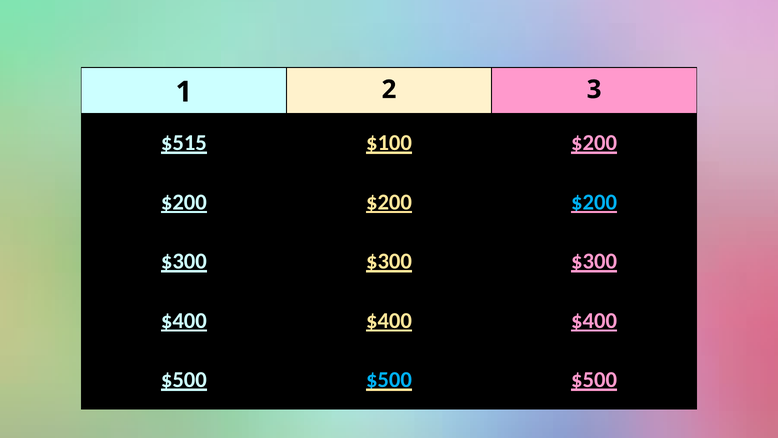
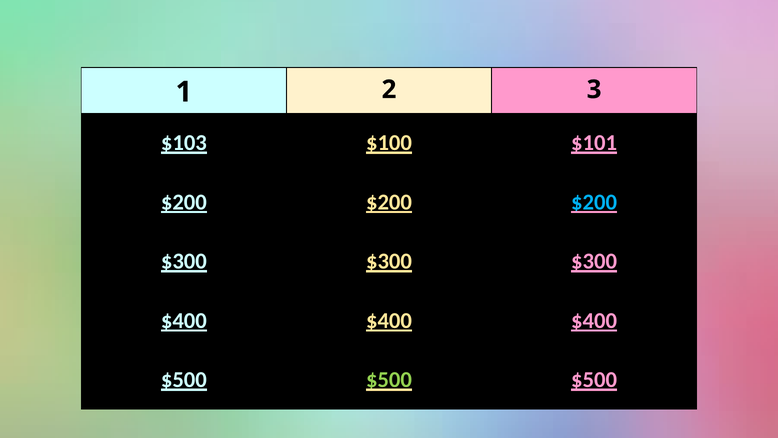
$515: $515 -> $103 (184, 143)
$100 $200: $200 -> $101 (594, 143)
$500 colour: light blue -> light green (389, 380)
